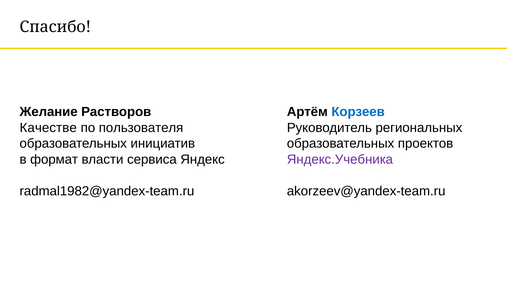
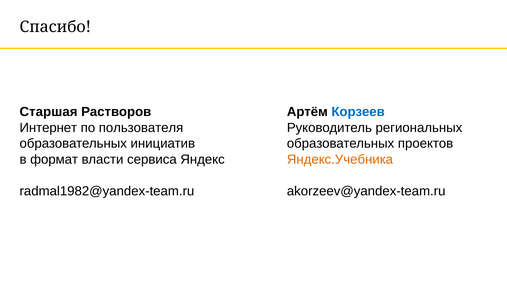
Желание: Желание -> Старшая (49, 112)
Качестве: Качестве -> Интернет (48, 128)
Яндекс.Учебника colour: purple -> orange (340, 160)
